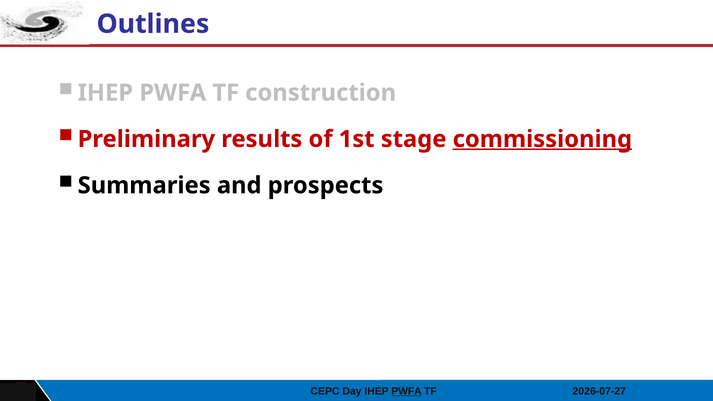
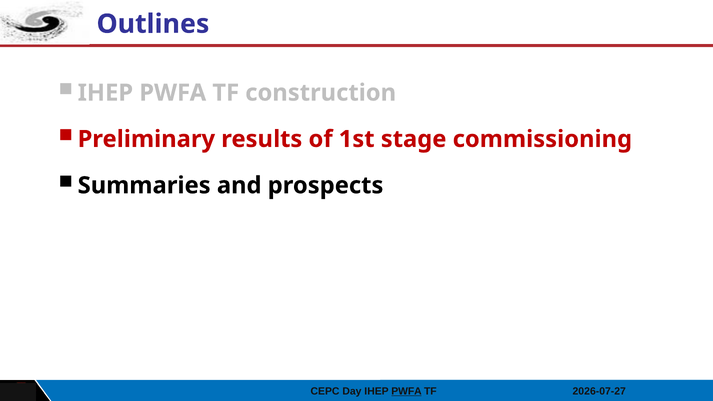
commissioning underline: present -> none (542, 139)
